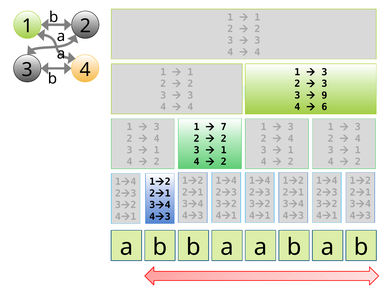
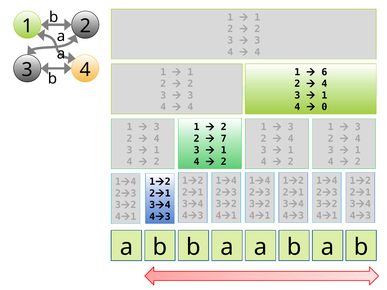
3: 3 -> 6 (324, 72)
3: 3 -> 4 (324, 84)
9: 9 -> 1 (324, 95)
6: 6 -> 0 (324, 107)
7: 7 -> 2 (224, 127)
2: 2 -> 7 (224, 139)
